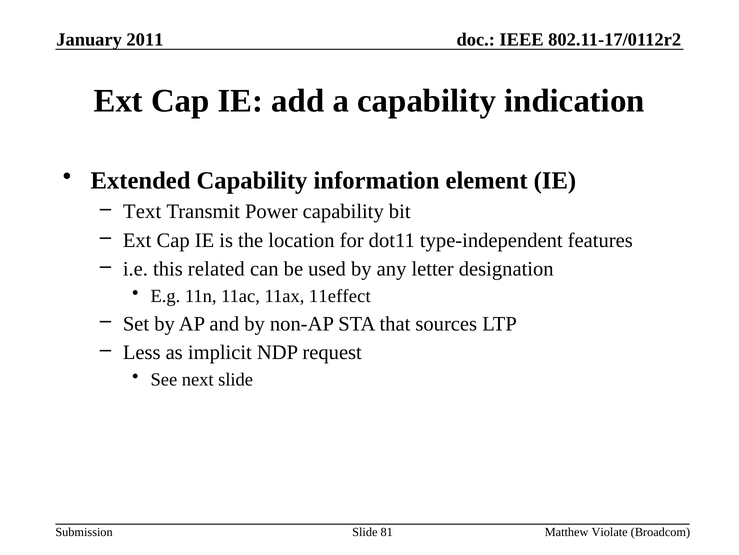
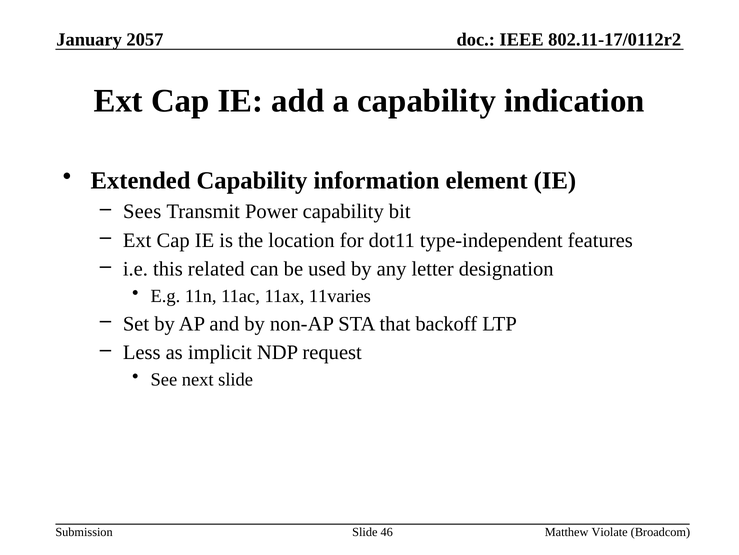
2011: 2011 -> 2057 (145, 39)
Text: Text -> Sees (142, 211)
11effect: 11effect -> 11varies (340, 296)
sources: sources -> backoff (446, 323)
81: 81 -> 46 (387, 532)
